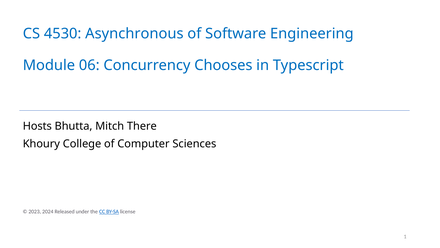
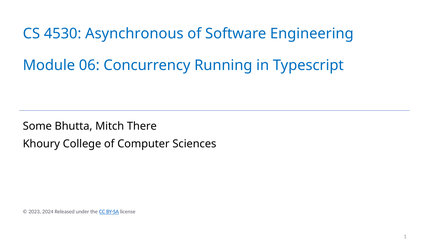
Chooses: Chooses -> Running (223, 65)
Hosts: Hosts -> Some (37, 126)
